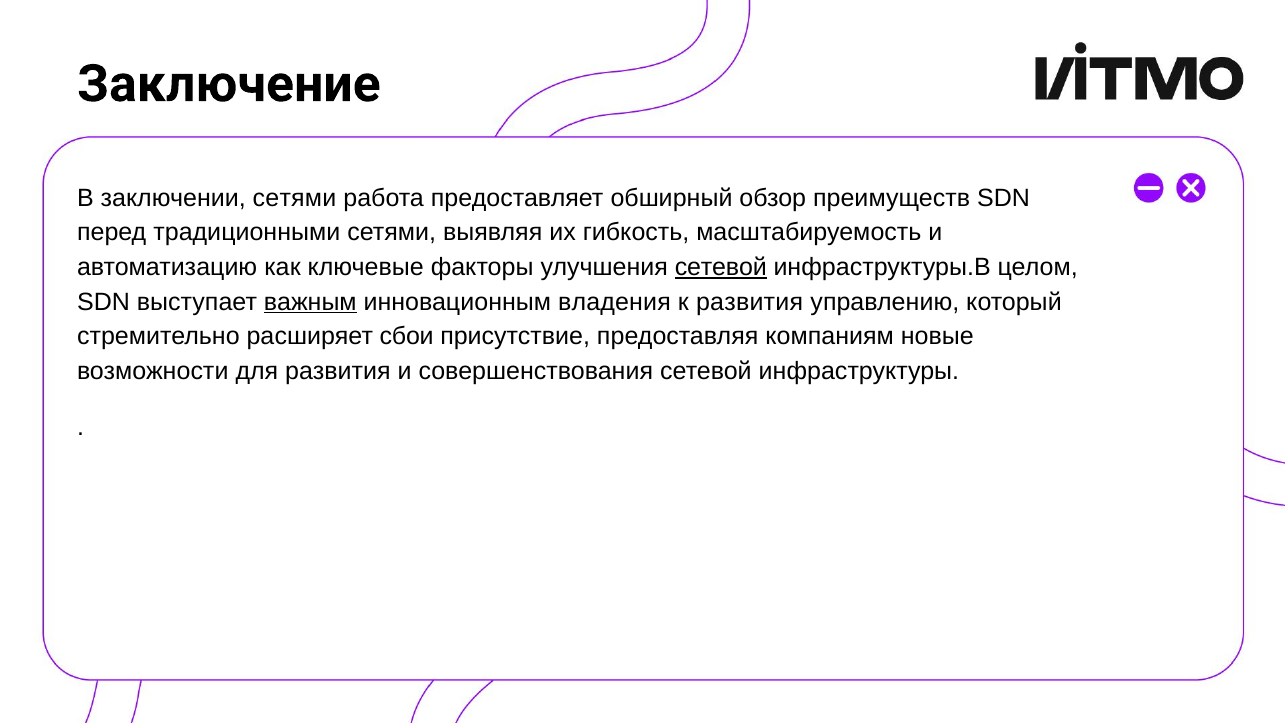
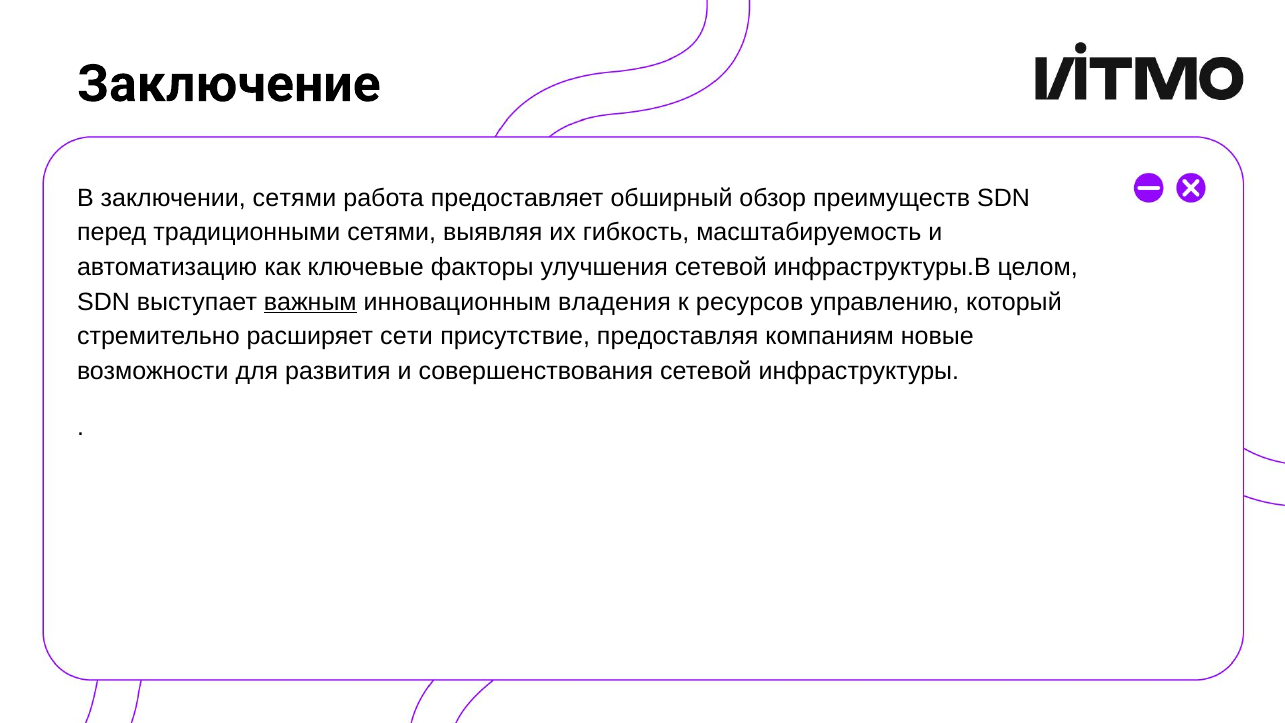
сетевой underline: present -> none (721, 267)
к развития: развития -> ресурсов (750, 302)
сбои: сбои -> сети (406, 336)
